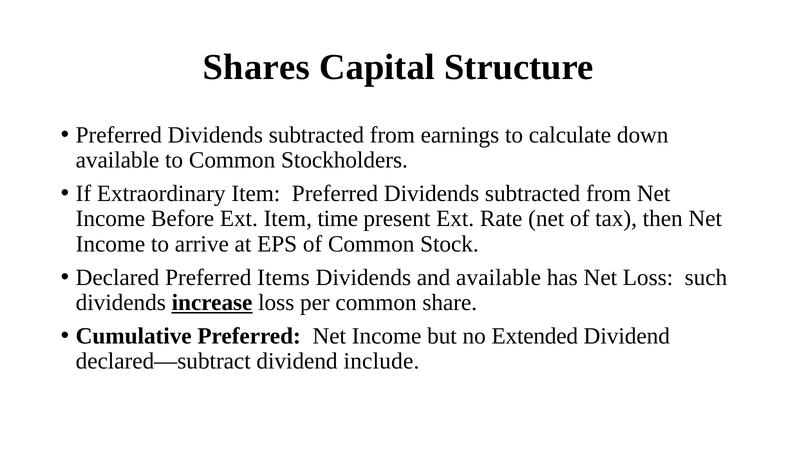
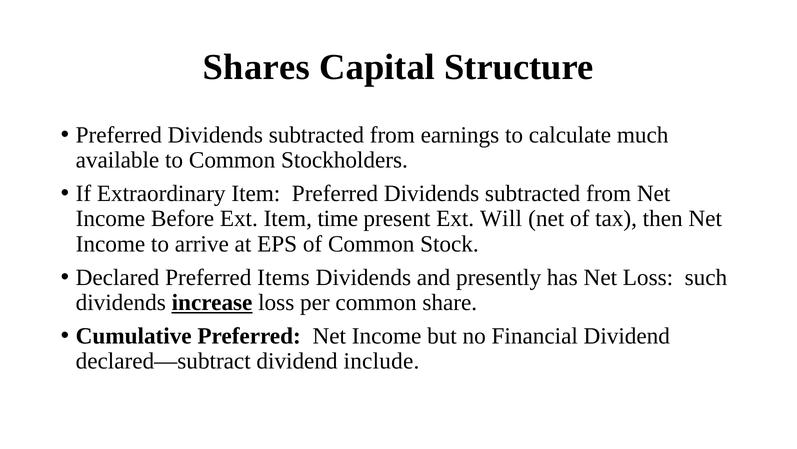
down: down -> much (643, 135)
Rate: Rate -> Will (501, 218)
and available: available -> presently (499, 277)
Extended: Extended -> Financial (535, 335)
